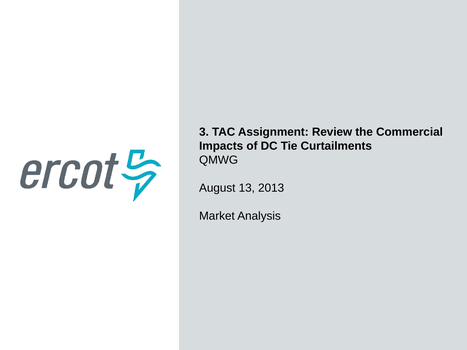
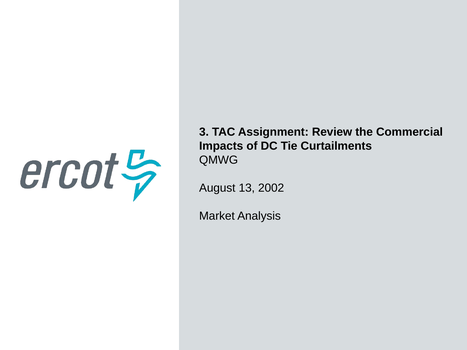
2013: 2013 -> 2002 (271, 188)
